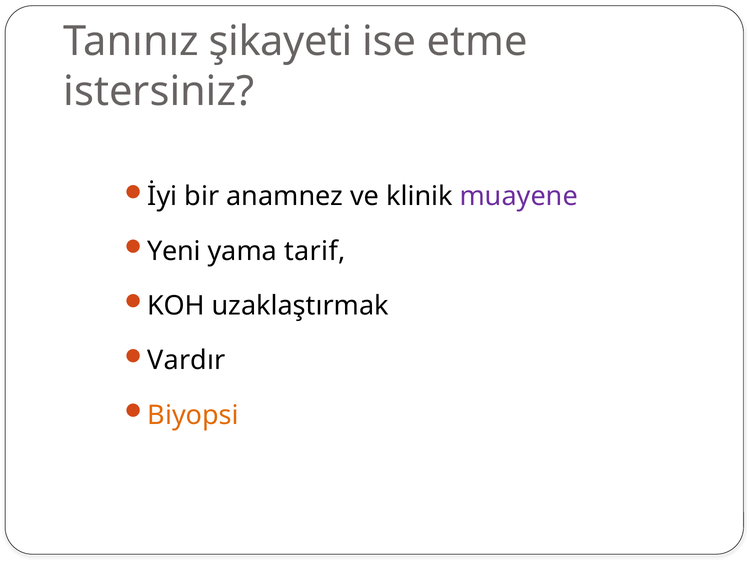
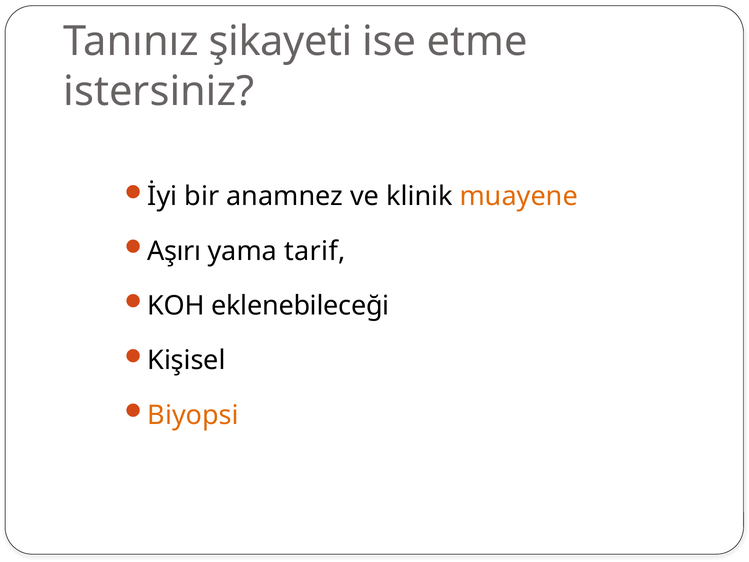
muayene colour: purple -> orange (519, 196)
Yeni: Yeni -> Aşırı (174, 251)
uzaklaştırmak: uzaklaştırmak -> eklenebileceği (300, 306)
Vardır: Vardır -> Kişisel (187, 360)
